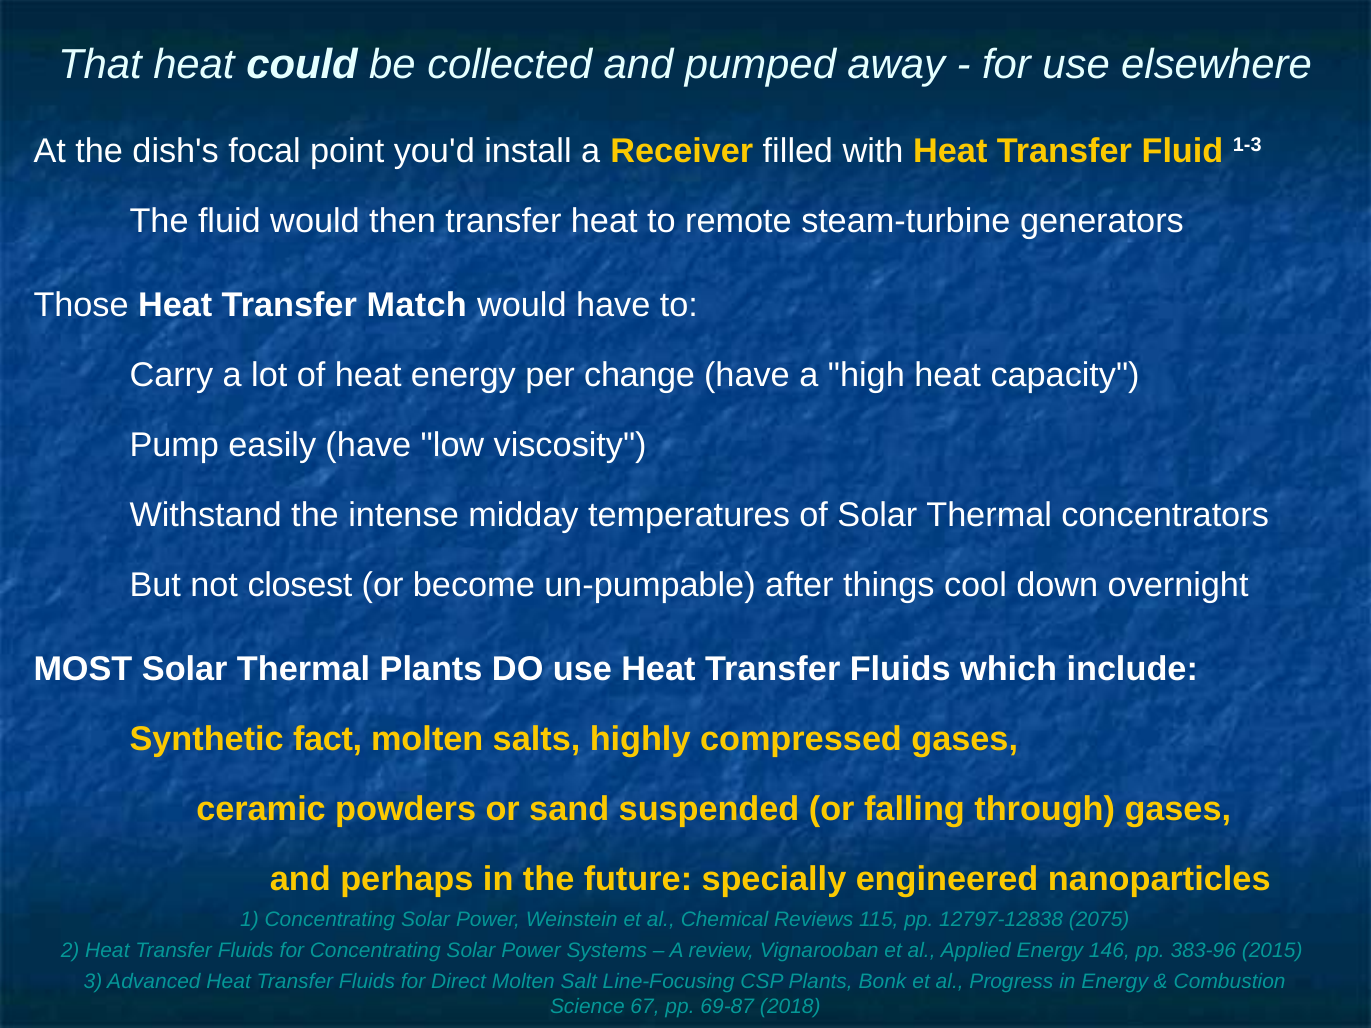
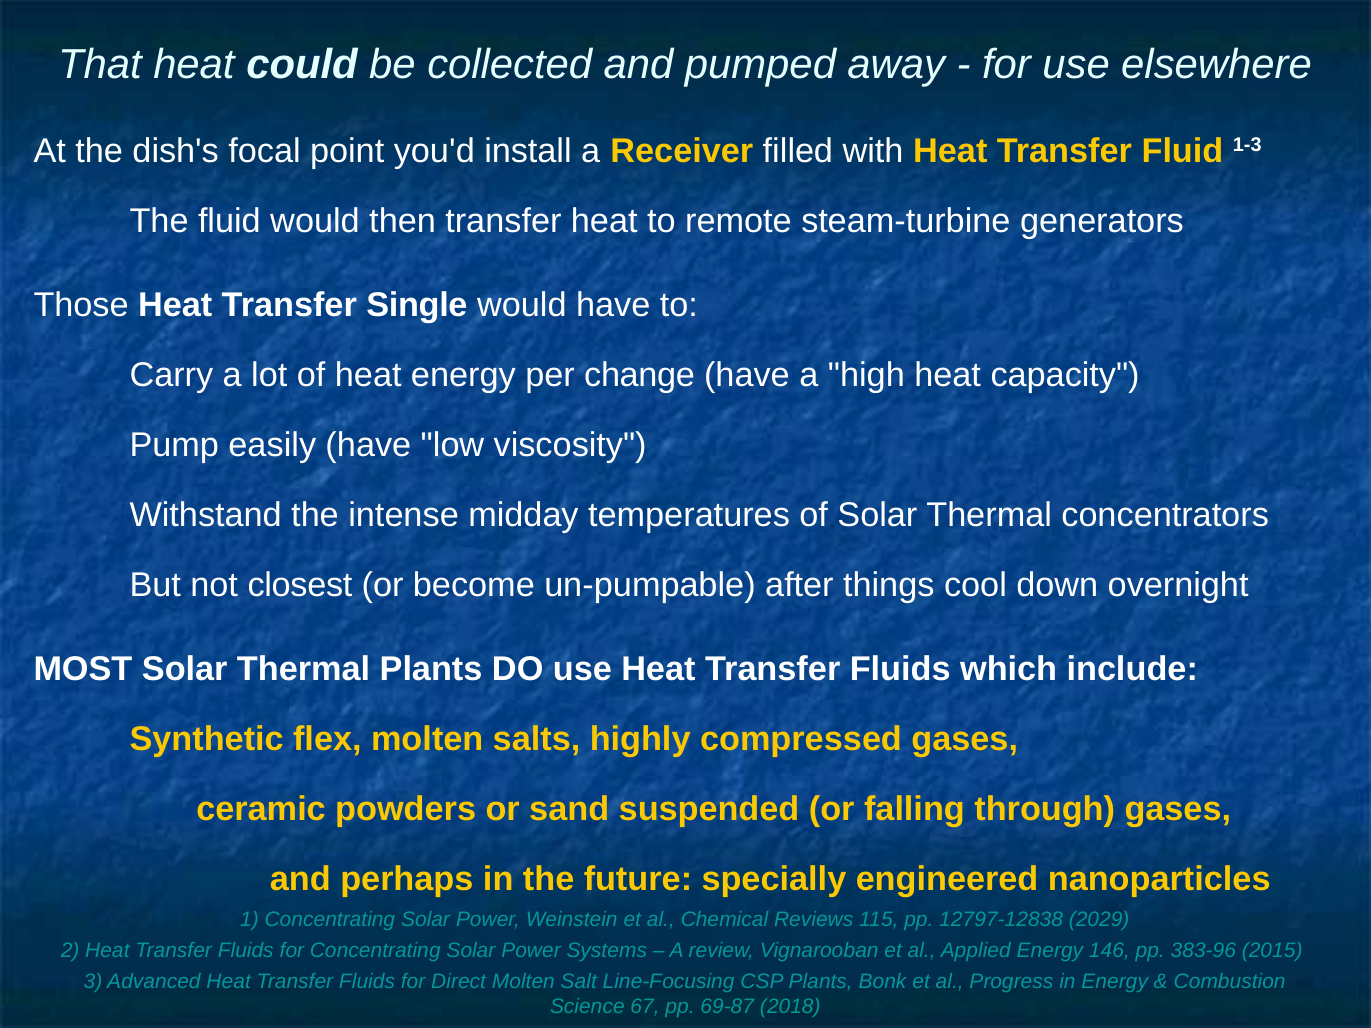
Match: Match -> Single (417, 305)
fact: fact -> flex (327, 739)
2075: 2075 -> 2029 (1099, 920)
